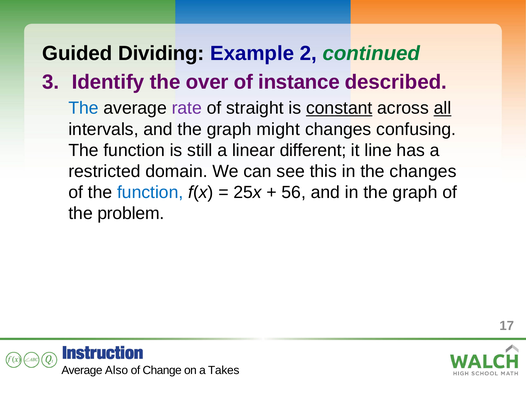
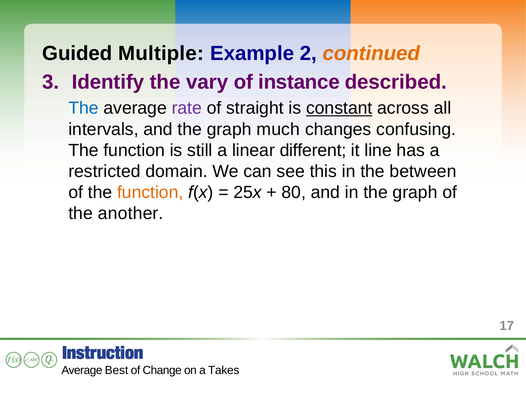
Dividing: Dividing -> Multiple (161, 53)
continued colour: green -> orange (371, 53)
over: over -> vary (207, 82)
all underline: present -> none (443, 108)
might: might -> much (278, 129)
the changes: changes -> between (423, 171)
function colour: blue -> orange (150, 192)
56: 56 -> 80 (294, 192)
problem: problem -> another (131, 213)
Also: Also -> Best (117, 370)
